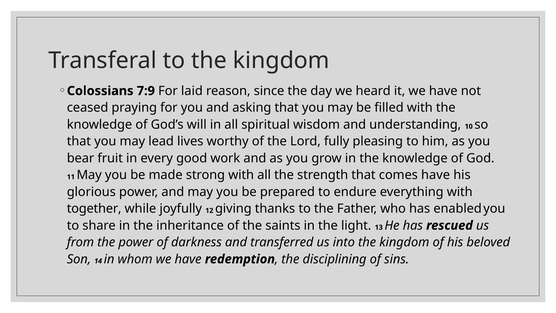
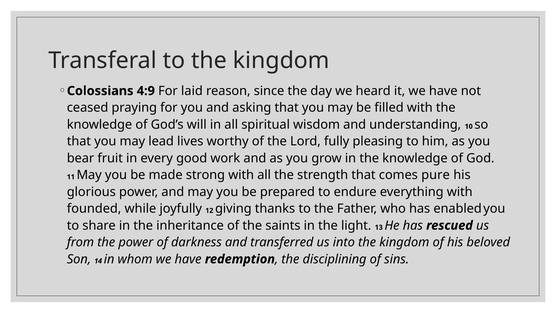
7:9: 7:9 -> 4:9 (146, 91)
comes have: have -> pure (436, 175)
together: together -> founded (94, 209)
